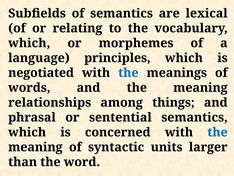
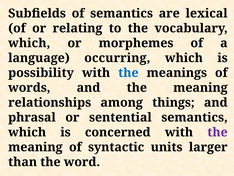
principles: principles -> occurring (117, 58)
negotiated: negotiated -> possibility (41, 73)
the colour: blue -> purple (218, 132)
